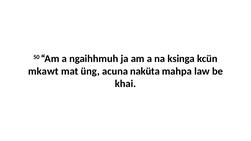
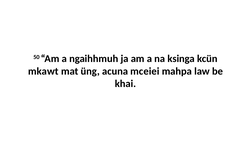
naküta: naküta -> mceiei (145, 71)
